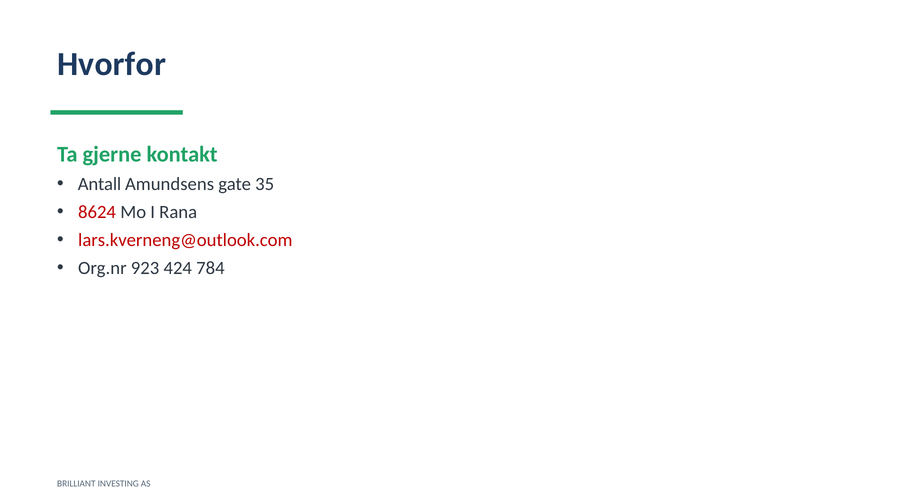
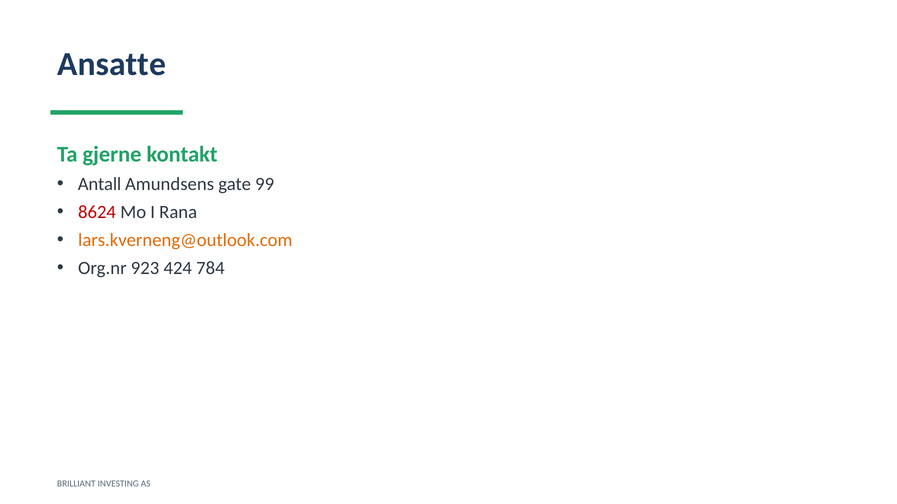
Hvorfor: Hvorfor -> Ansatte (112, 64)
35: 35 -> 99 (265, 184)
lars.kverneng@outlook.com colour: red -> orange (185, 241)
